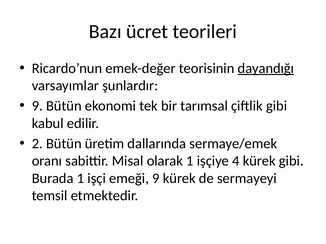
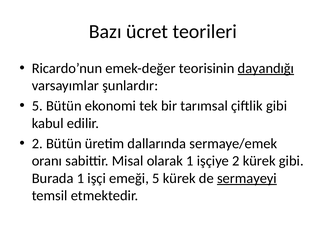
9: 9 -> 5 (37, 106)
işçiye 4: 4 -> 2 (236, 161)
emeği 9: 9 -> 5 (156, 179)
sermayeyi underline: none -> present (247, 179)
